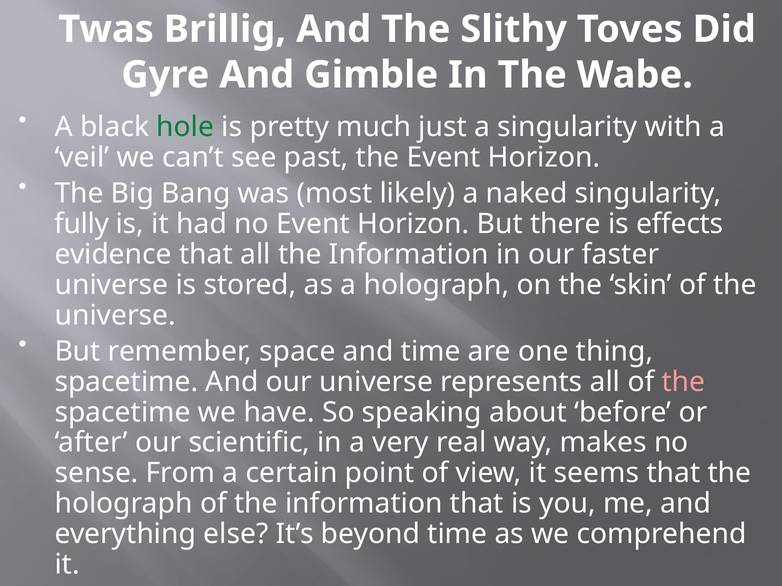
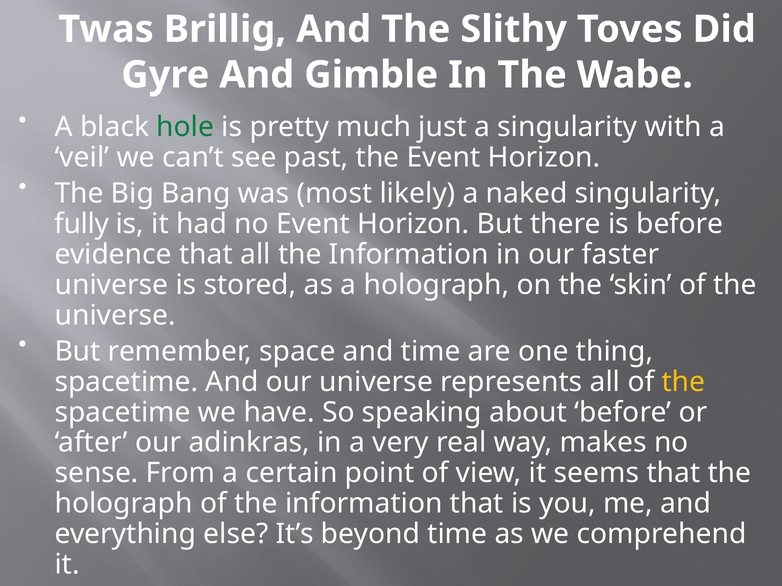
is effects: effects -> before (680, 224)
the colour: pink -> yellow (683, 382)
scientific: scientific -> adinkras (249, 443)
